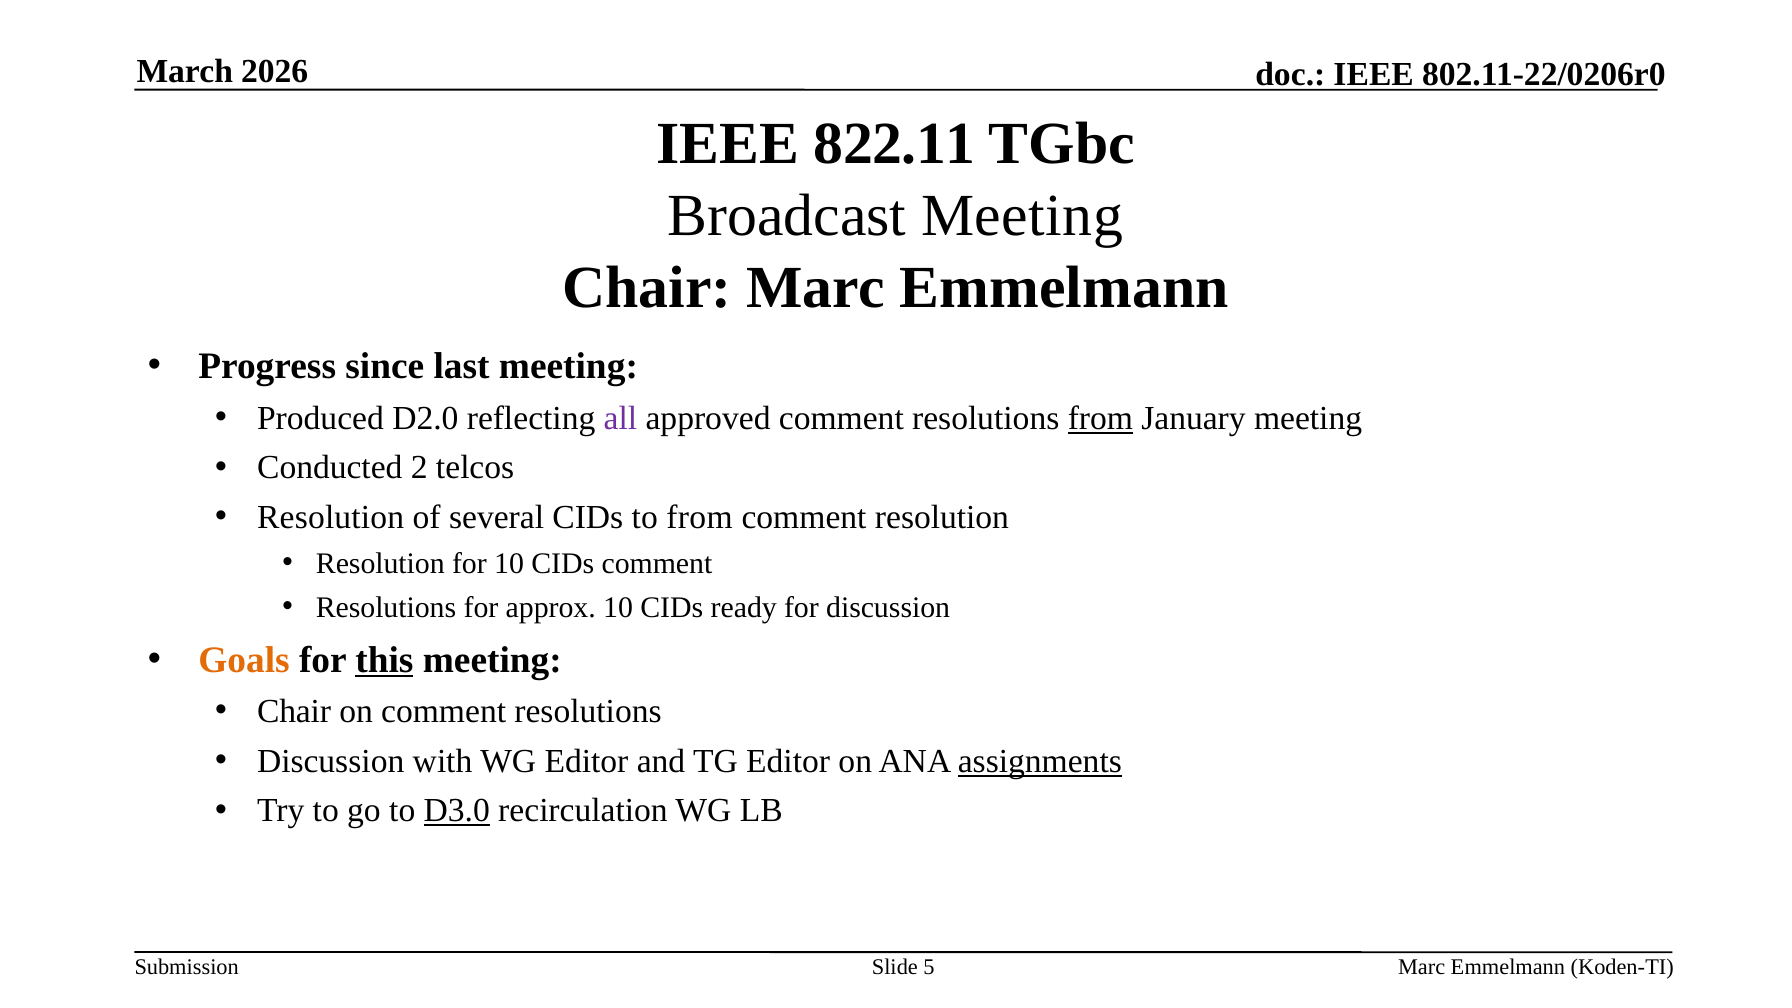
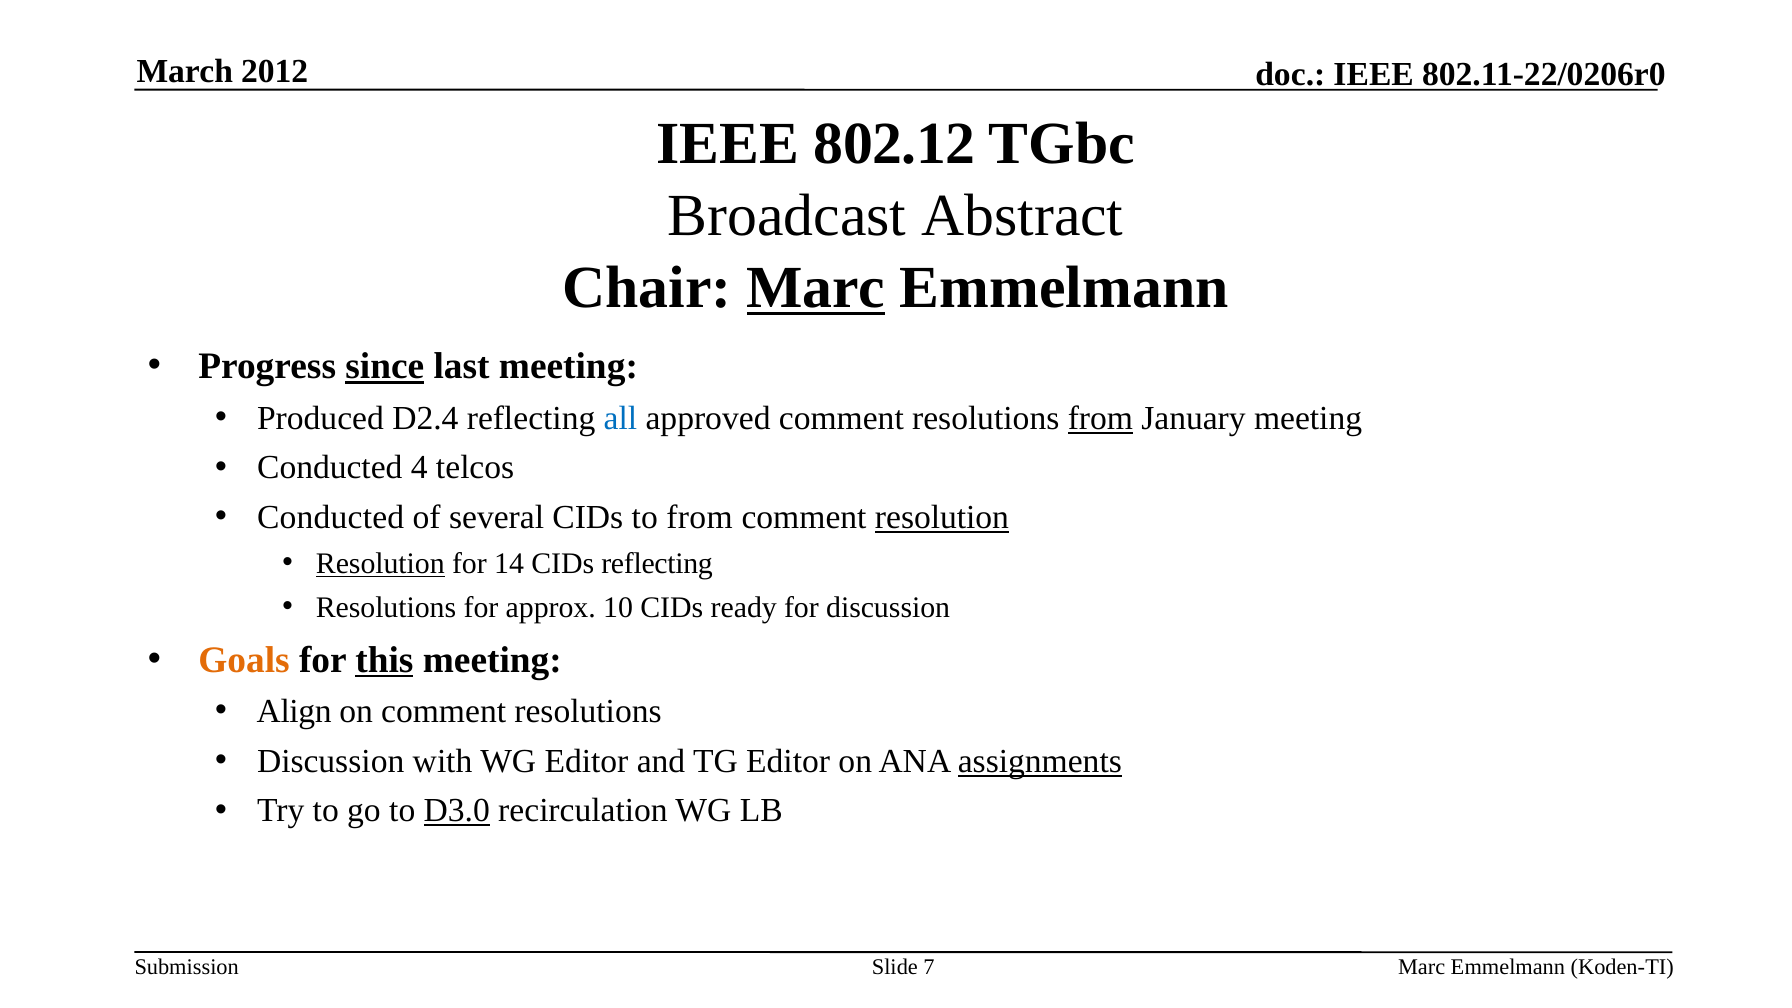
2026: 2026 -> 2012 (275, 71)
822.11: 822.11 -> 802.12 (895, 144)
Broadcast Meeting: Meeting -> Abstract (1022, 216)
Marc underline: none -> present (816, 288)
since underline: none -> present (385, 366)
D2.0: D2.0 -> D2.4 (425, 418)
all colour: purple -> blue (620, 418)
2: 2 -> 4 (419, 468)
Resolution: Resolution -> Conducted (331, 517)
resolution underline: none -> present (942, 517)
Resolution underline: none -> present (380, 564)
for 10: 10 -> 14 (509, 564)
CIDs comment: comment -> reflecting (657, 564)
Chair: Chair -> Align (294, 711)
5: 5 -> 7 (929, 967)
